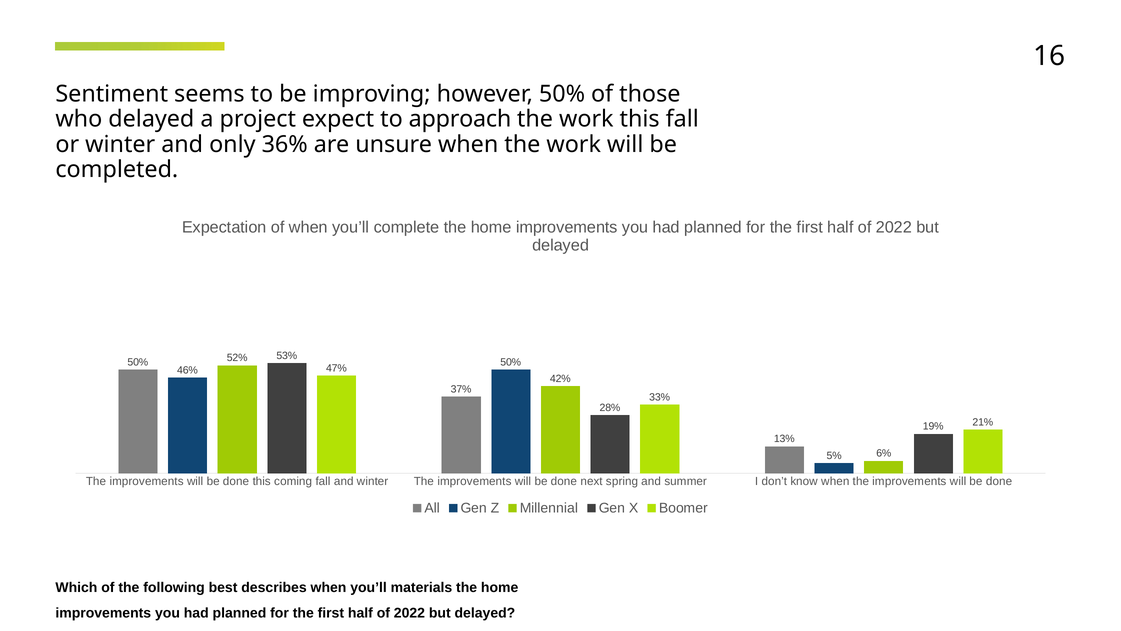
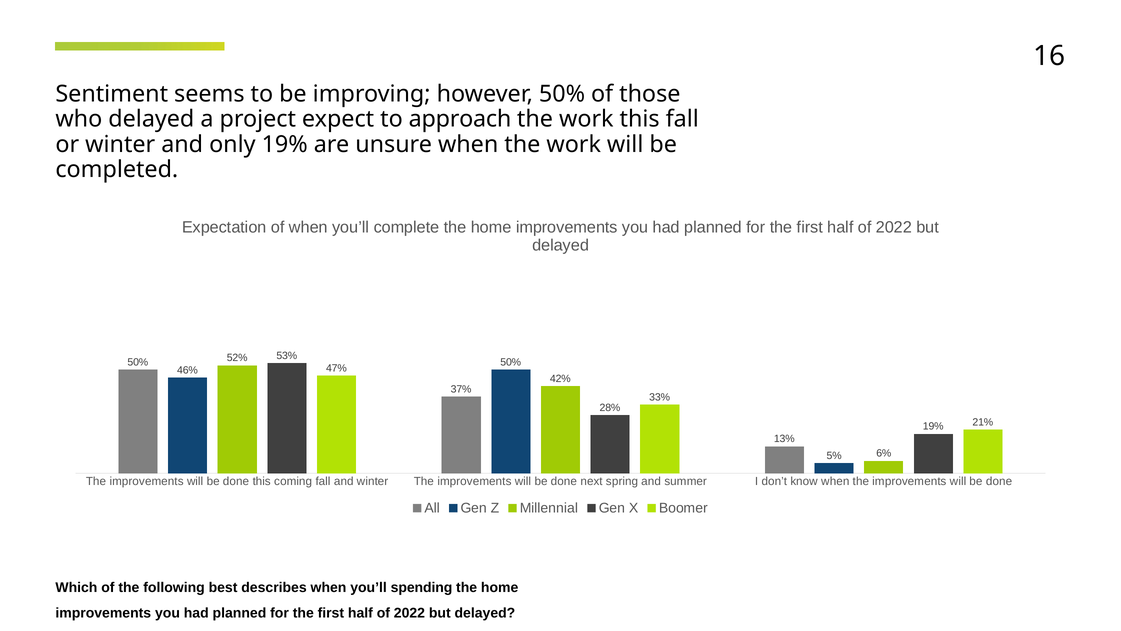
only 36%: 36% -> 19% (285, 144)
materials: materials -> spending (422, 587)
